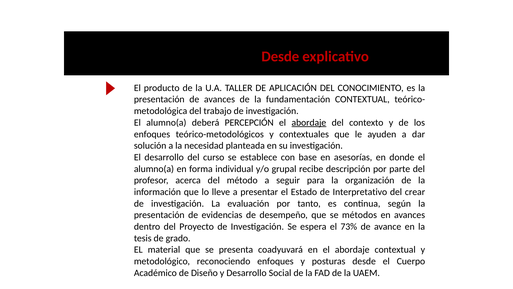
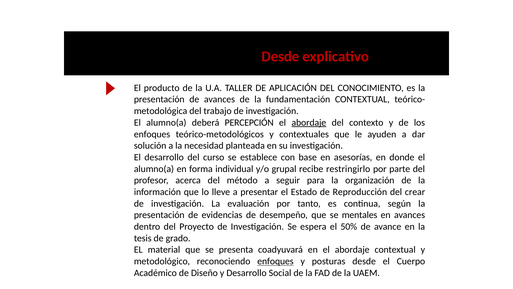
descripción: descripción -> restringirlo (348, 169)
Interpretativo: Interpretativo -> Reproducción (360, 192)
métodos: métodos -> mentales (360, 215)
73%: 73% -> 50% (349, 226)
enfoques underline: none -> present (275, 261)
